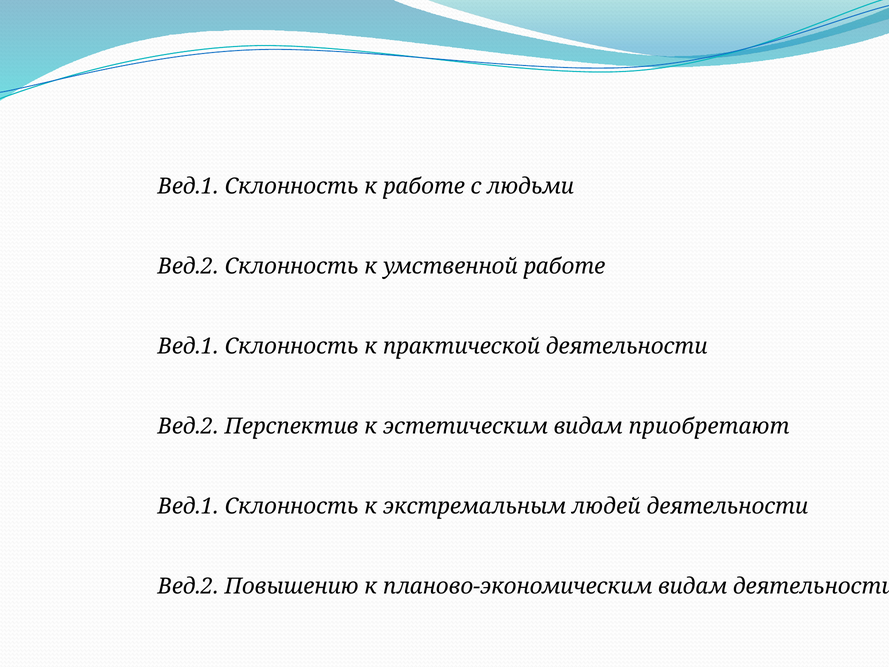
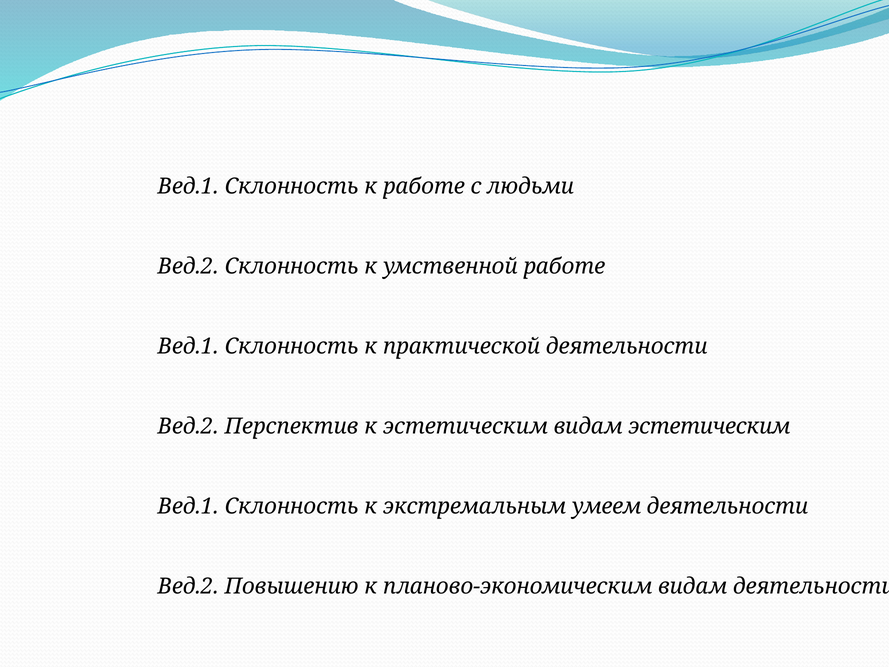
видам приобретают: приобретают -> эстетическим (709, 426)
людей: людей -> умеем (607, 506)
